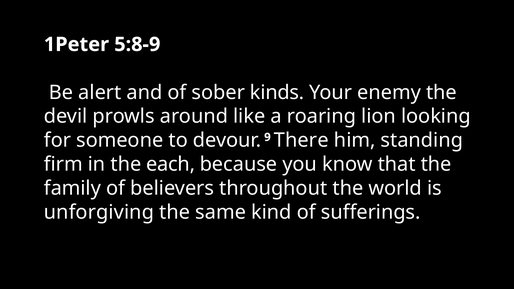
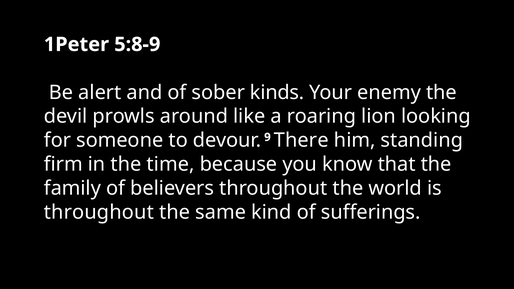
each: each -> time (171, 164)
unforgiving: unforgiving -> throughout (99, 212)
